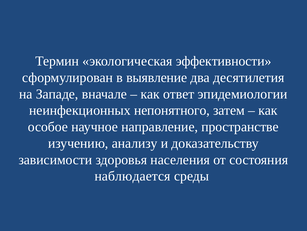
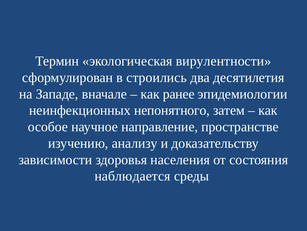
эффективности: эффективности -> вирулентности (224, 61)
выявление: выявление -> строились (157, 77)
ответ: ответ -> ранее (179, 94)
